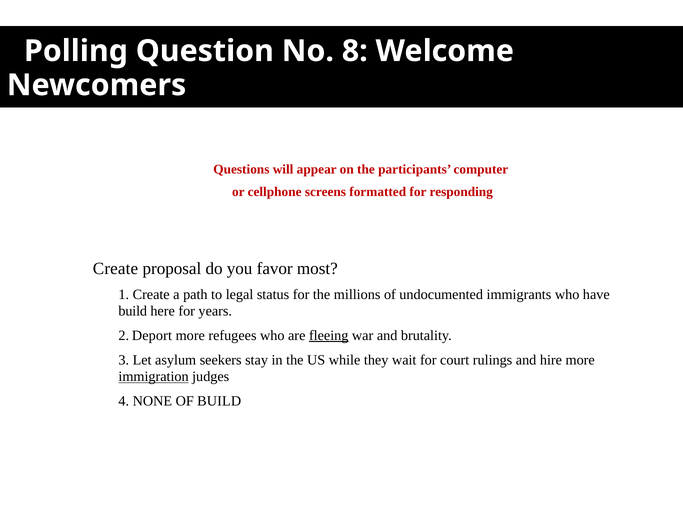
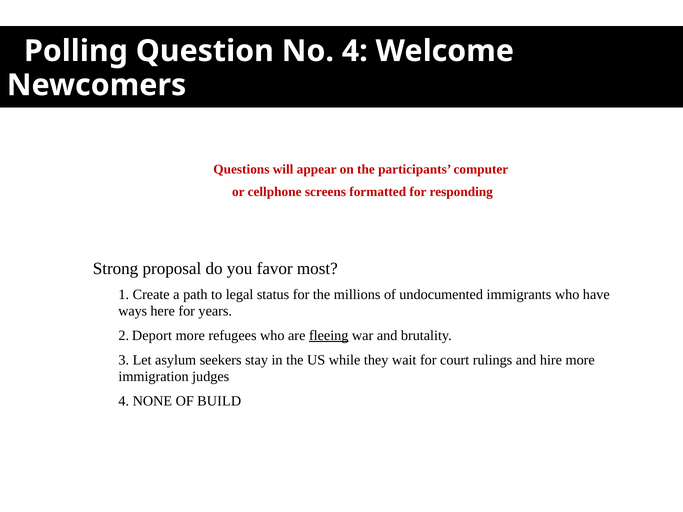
No 8: 8 -> 4 (355, 51)
Create: Create -> Strong (116, 269)
build: build -> ways (133, 311)
immigration underline: present -> none (154, 377)
